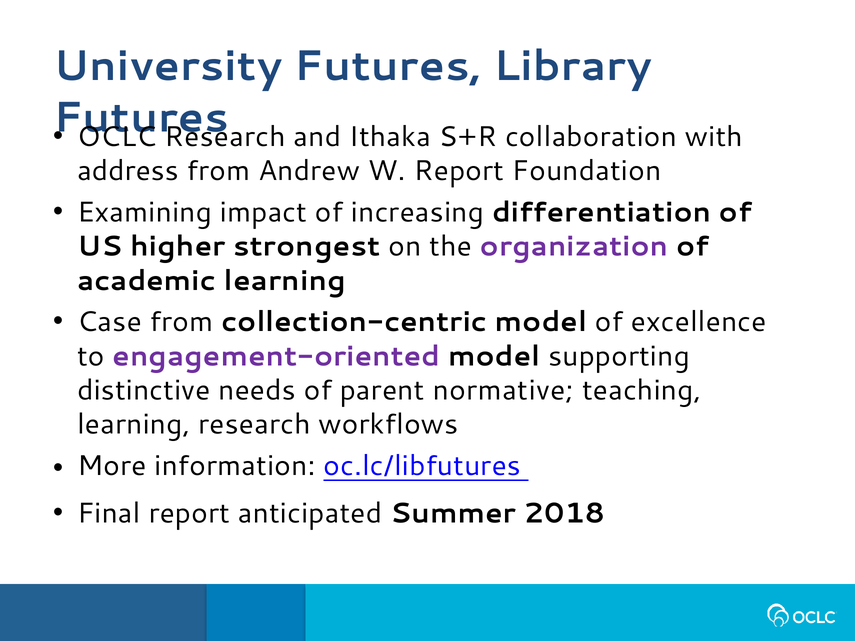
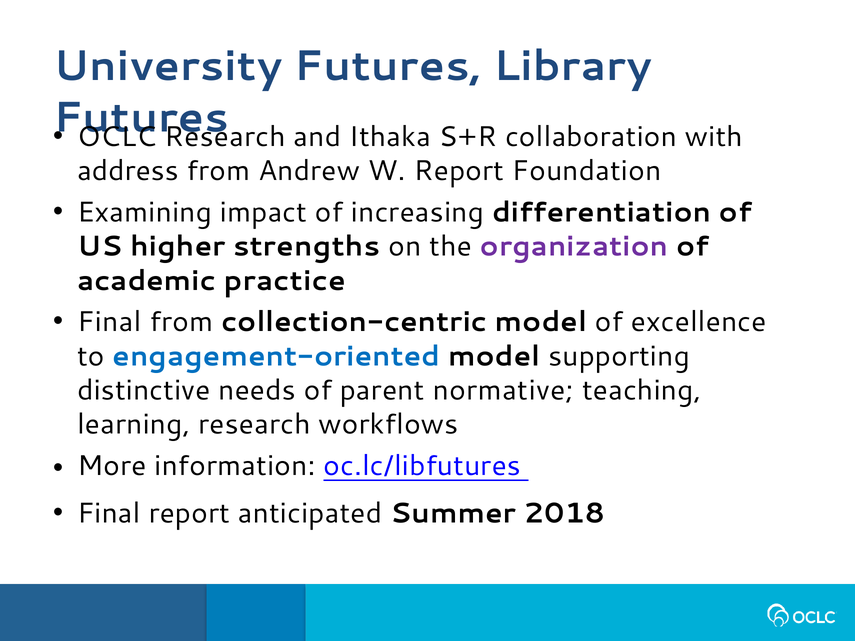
strongest: strongest -> strengths (307, 247)
academic learning: learning -> practice (285, 281)
Case: Case -> Final (109, 322)
engagement-oriented colour: purple -> blue (276, 356)
